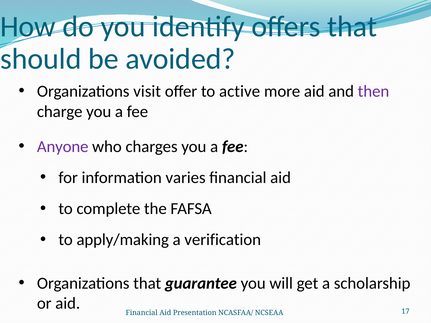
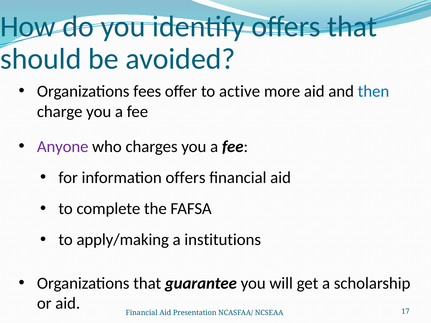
visit: visit -> fees (147, 91)
then colour: purple -> blue (373, 91)
information varies: varies -> offers (186, 178)
verification: verification -> institutions (223, 240)
